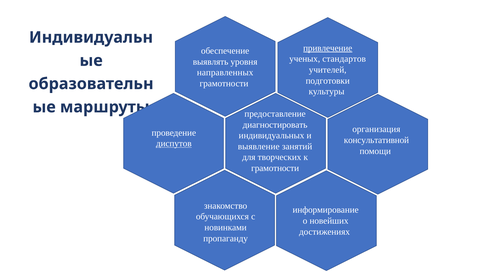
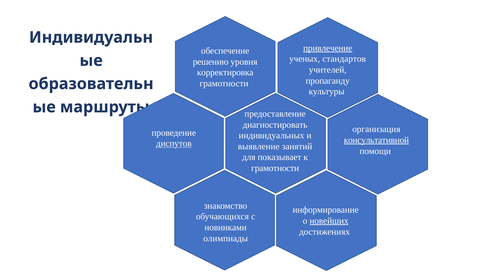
выявлять: выявлять -> решению (211, 62)
направленных: направленных -> корректировка (225, 73)
подготовки: подготовки -> пропаганду (328, 81)
консультативной underline: none -> present (376, 140)
творческих: творческих -> показывает (280, 157)
новейших underline: none -> present (329, 221)
пропаганду: пропаганду -> олимпиады (226, 239)
